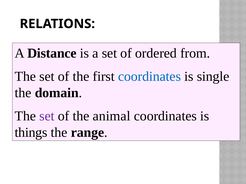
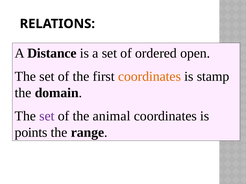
from: from -> open (195, 53)
coordinates colour: blue -> orange (149, 77)
single: single -> stamp (213, 77)
things: things -> points (31, 133)
